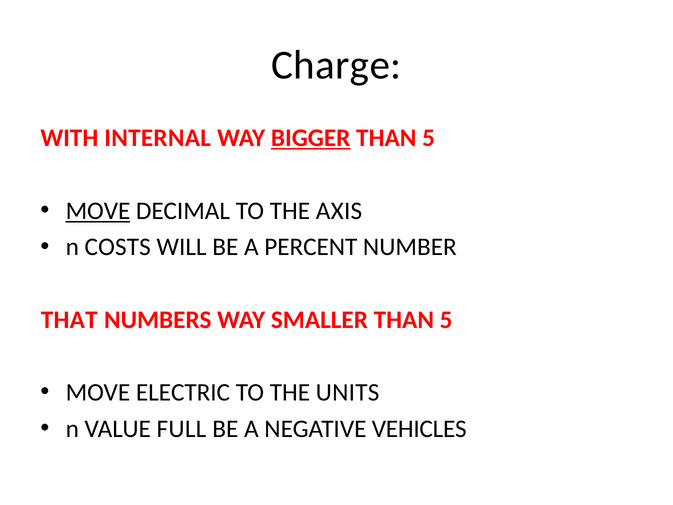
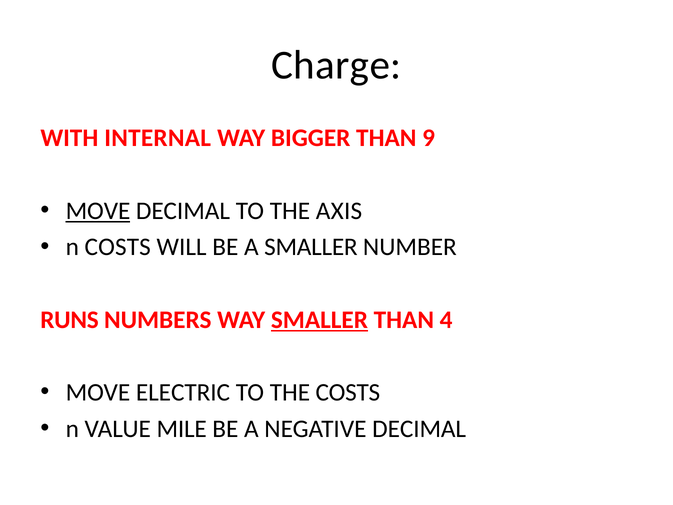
BIGGER underline: present -> none (311, 138)
5: 5 -> 9 (429, 138)
A PERCENT: PERCENT -> SMALLER (311, 247)
THAT: THAT -> RUNS (69, 320)
SMALLER underline: none -> present (319, 320)
5: 5 -> 4 (446, 320)
THE UNITS: UNITS -> COSTS (348, 392)
FULL: FULL -> MILE (182, 428)
NEGATIVE VEHICLES: VEHICLES -> DECIMAL (419, 428)
